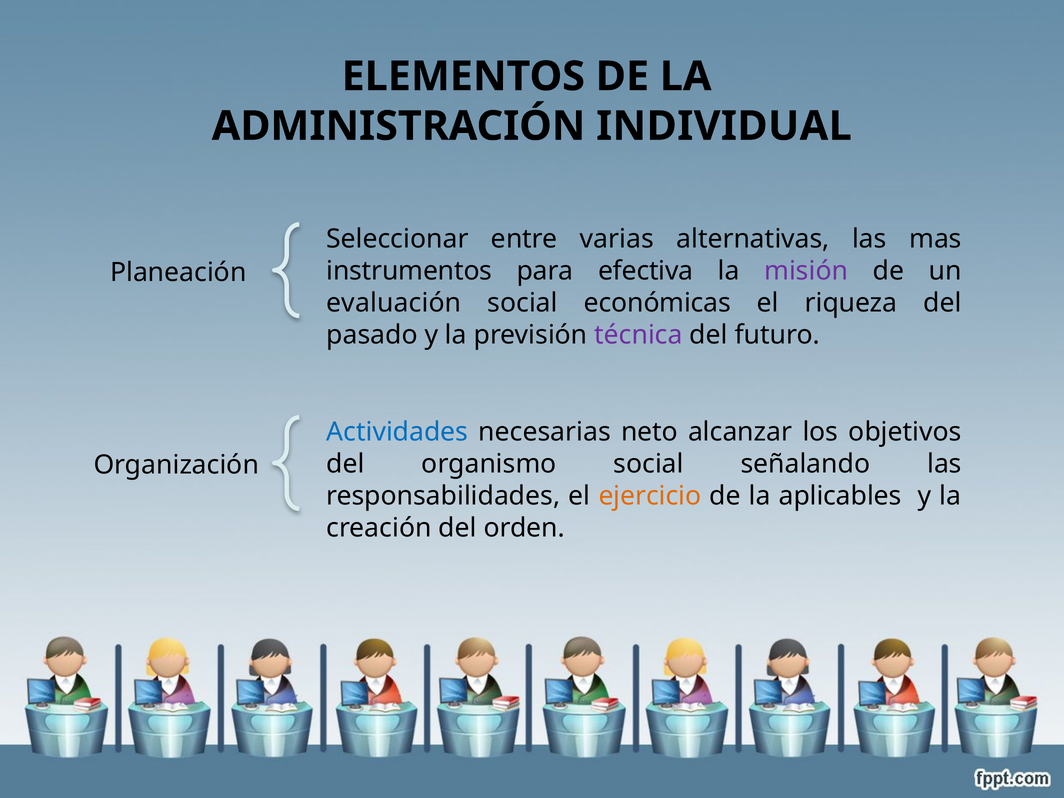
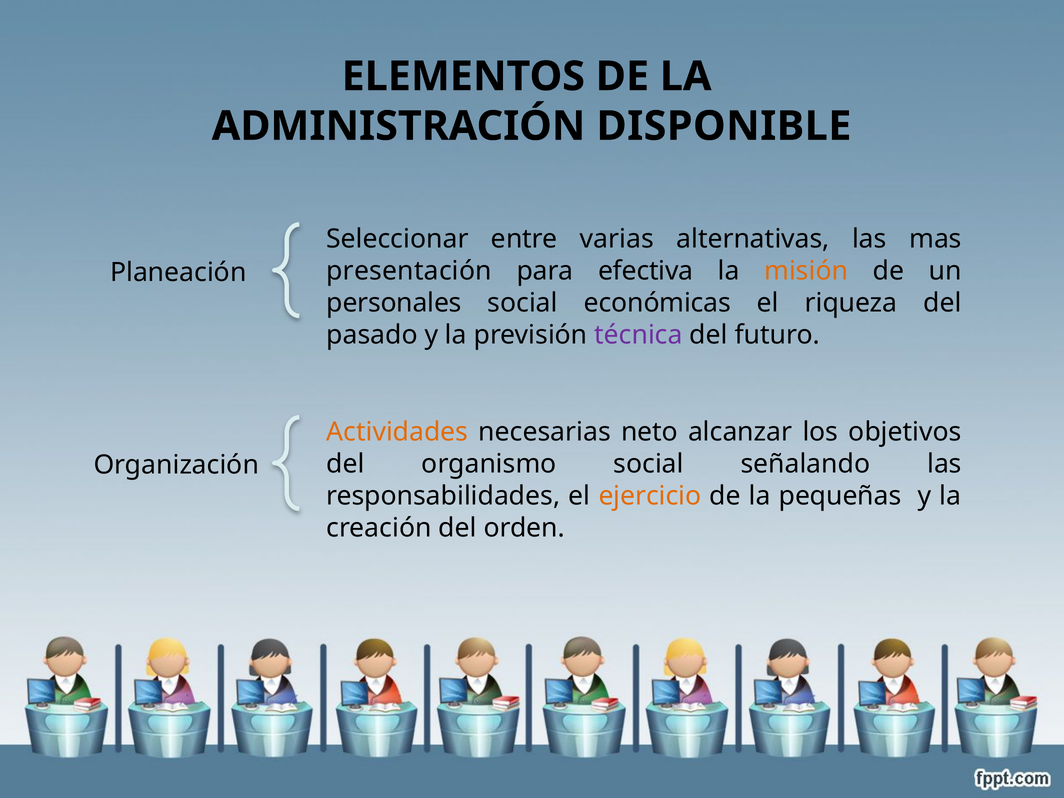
INDIVIDUAL: INDIVIDUAL -> DISPONIBLE (724, 126)
instrumentos: instrumentos -> presentación (409, 271)
misión colour: purple -> orange (806, 271)
evaluación: evaluación -> personales (394, 303)
Actividades colour: blue -> orange (397, 432)
aplicables: aplicables -> pequeñas (840, 496)
